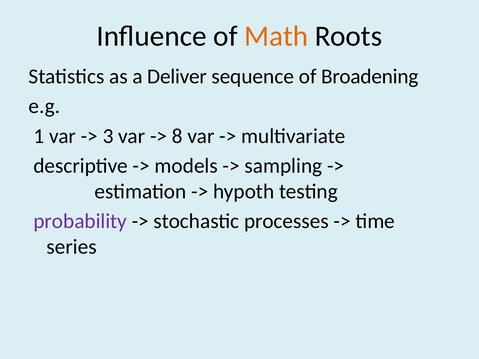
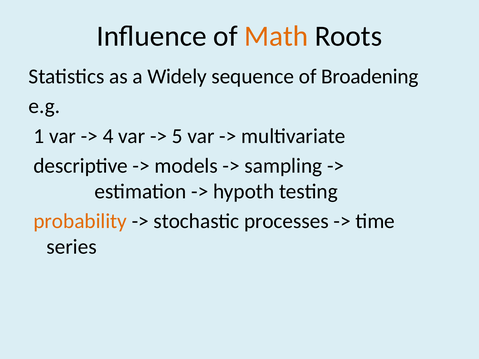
Deliver: Deliver -> Widely (177, 76)
3: 3 -> 4 (108, 136)
8: 8 -> 5 (177, 136)
probability colour: purple -> orange (80, 221)
